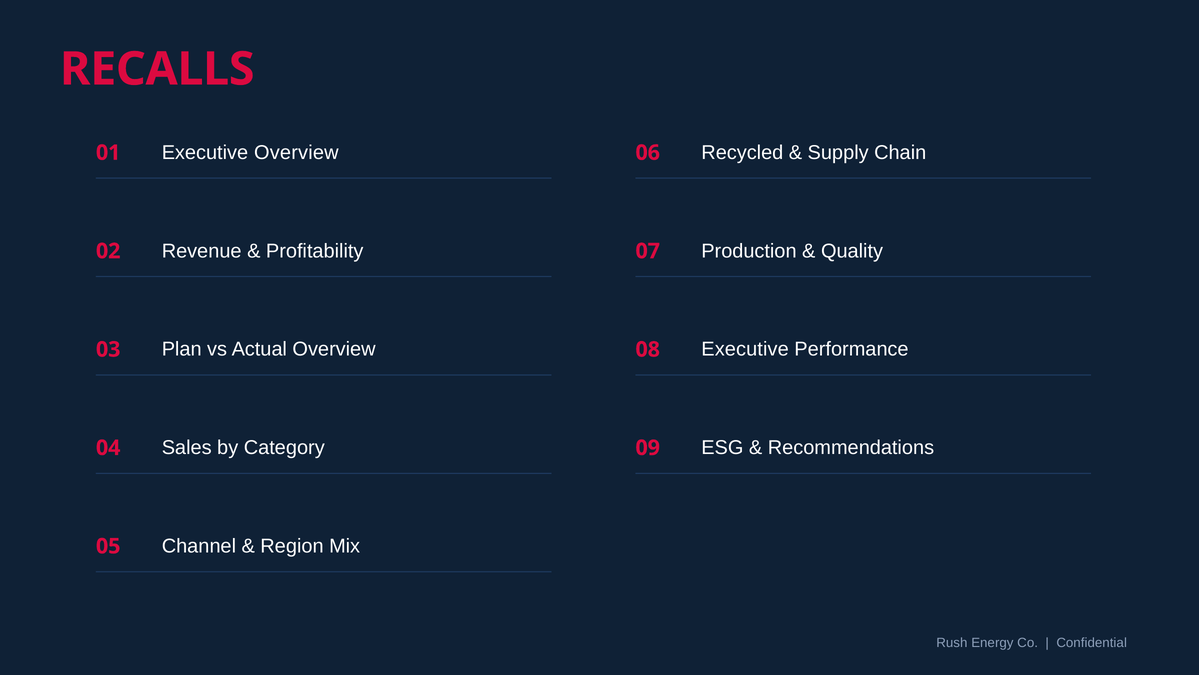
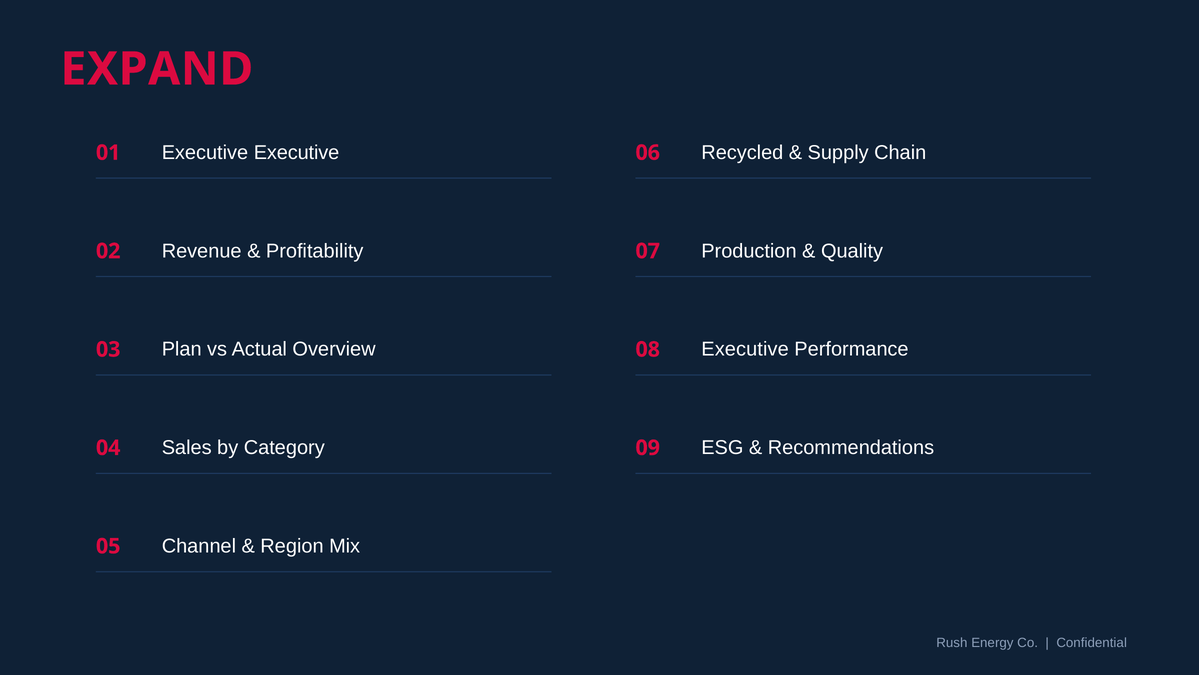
RECALLS: RECALLS -> EXPAND (157, 69)
Executive Overview: Overview -> Executive (297, 152)
